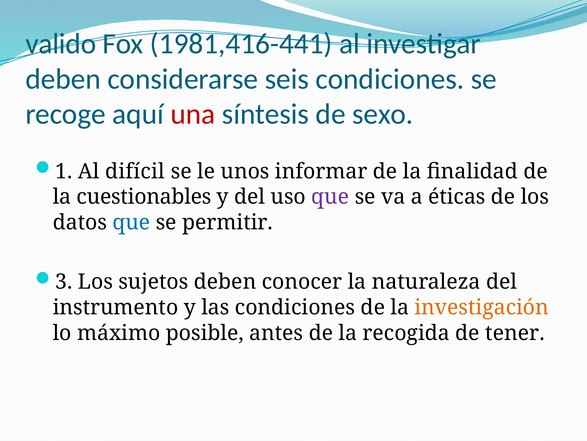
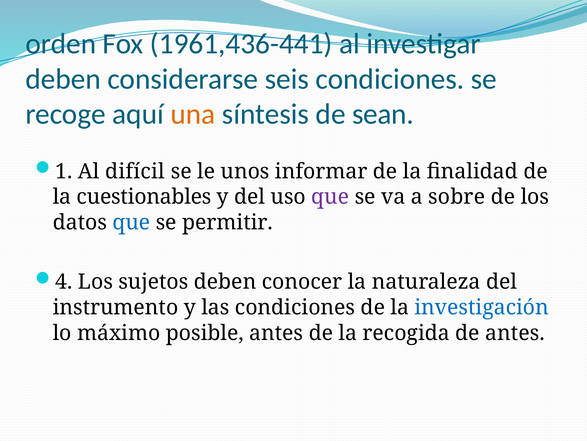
valido: valido -> orden (61, 44)
1981,416-441: 1981,416-441 -> 1961,436-441 (241, 44)
una colour: red -> orange (193, 114)
sexo: sexo -> sean (383, 114)
éticas: éticas -> sobre (457, 197)
3: 3 -> 4 (64, 282)
investigación colour: orange -> blue (482, 307)
de tener: tener -> antes (515, 332)
